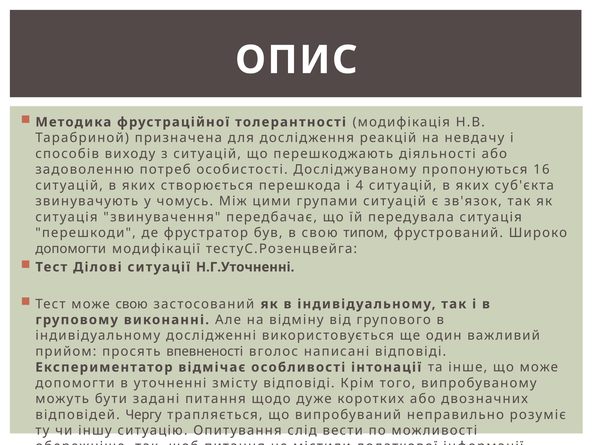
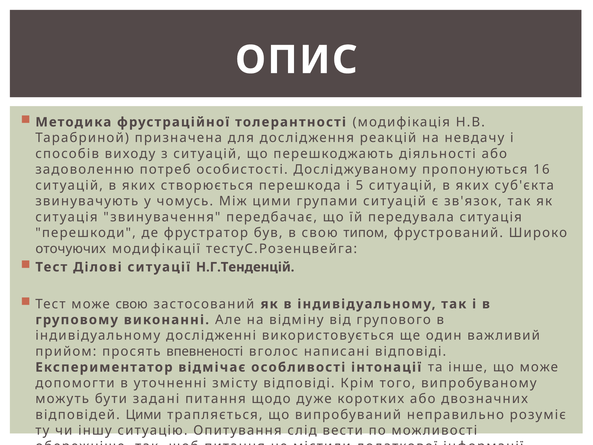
4: 4 -> 5 (359, 185)
допомогти: допомогти -> оточуючих (71, 249)
Н.Г.Уточненні: Н.Г.Уточненні -> Н.Г.Тенденцій (245, 267)
відповідей Чергу: Чергу -> Цими (144, 414)
